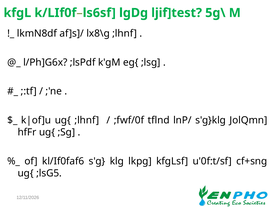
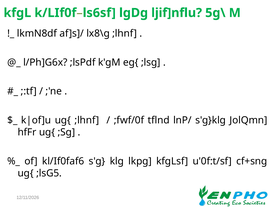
ljif]test: ljif]test -> ljif]nflu (177, 13)
